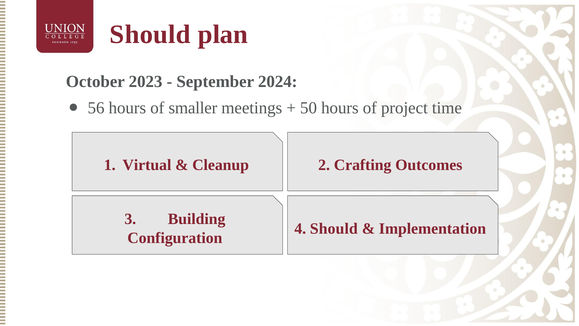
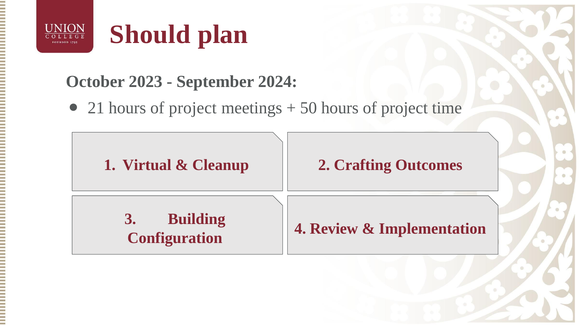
56: 56 -> 21 (96, 108)
smaller: smaller -> project (193, 108)
4 Should: Should -> Review (334, 228)
